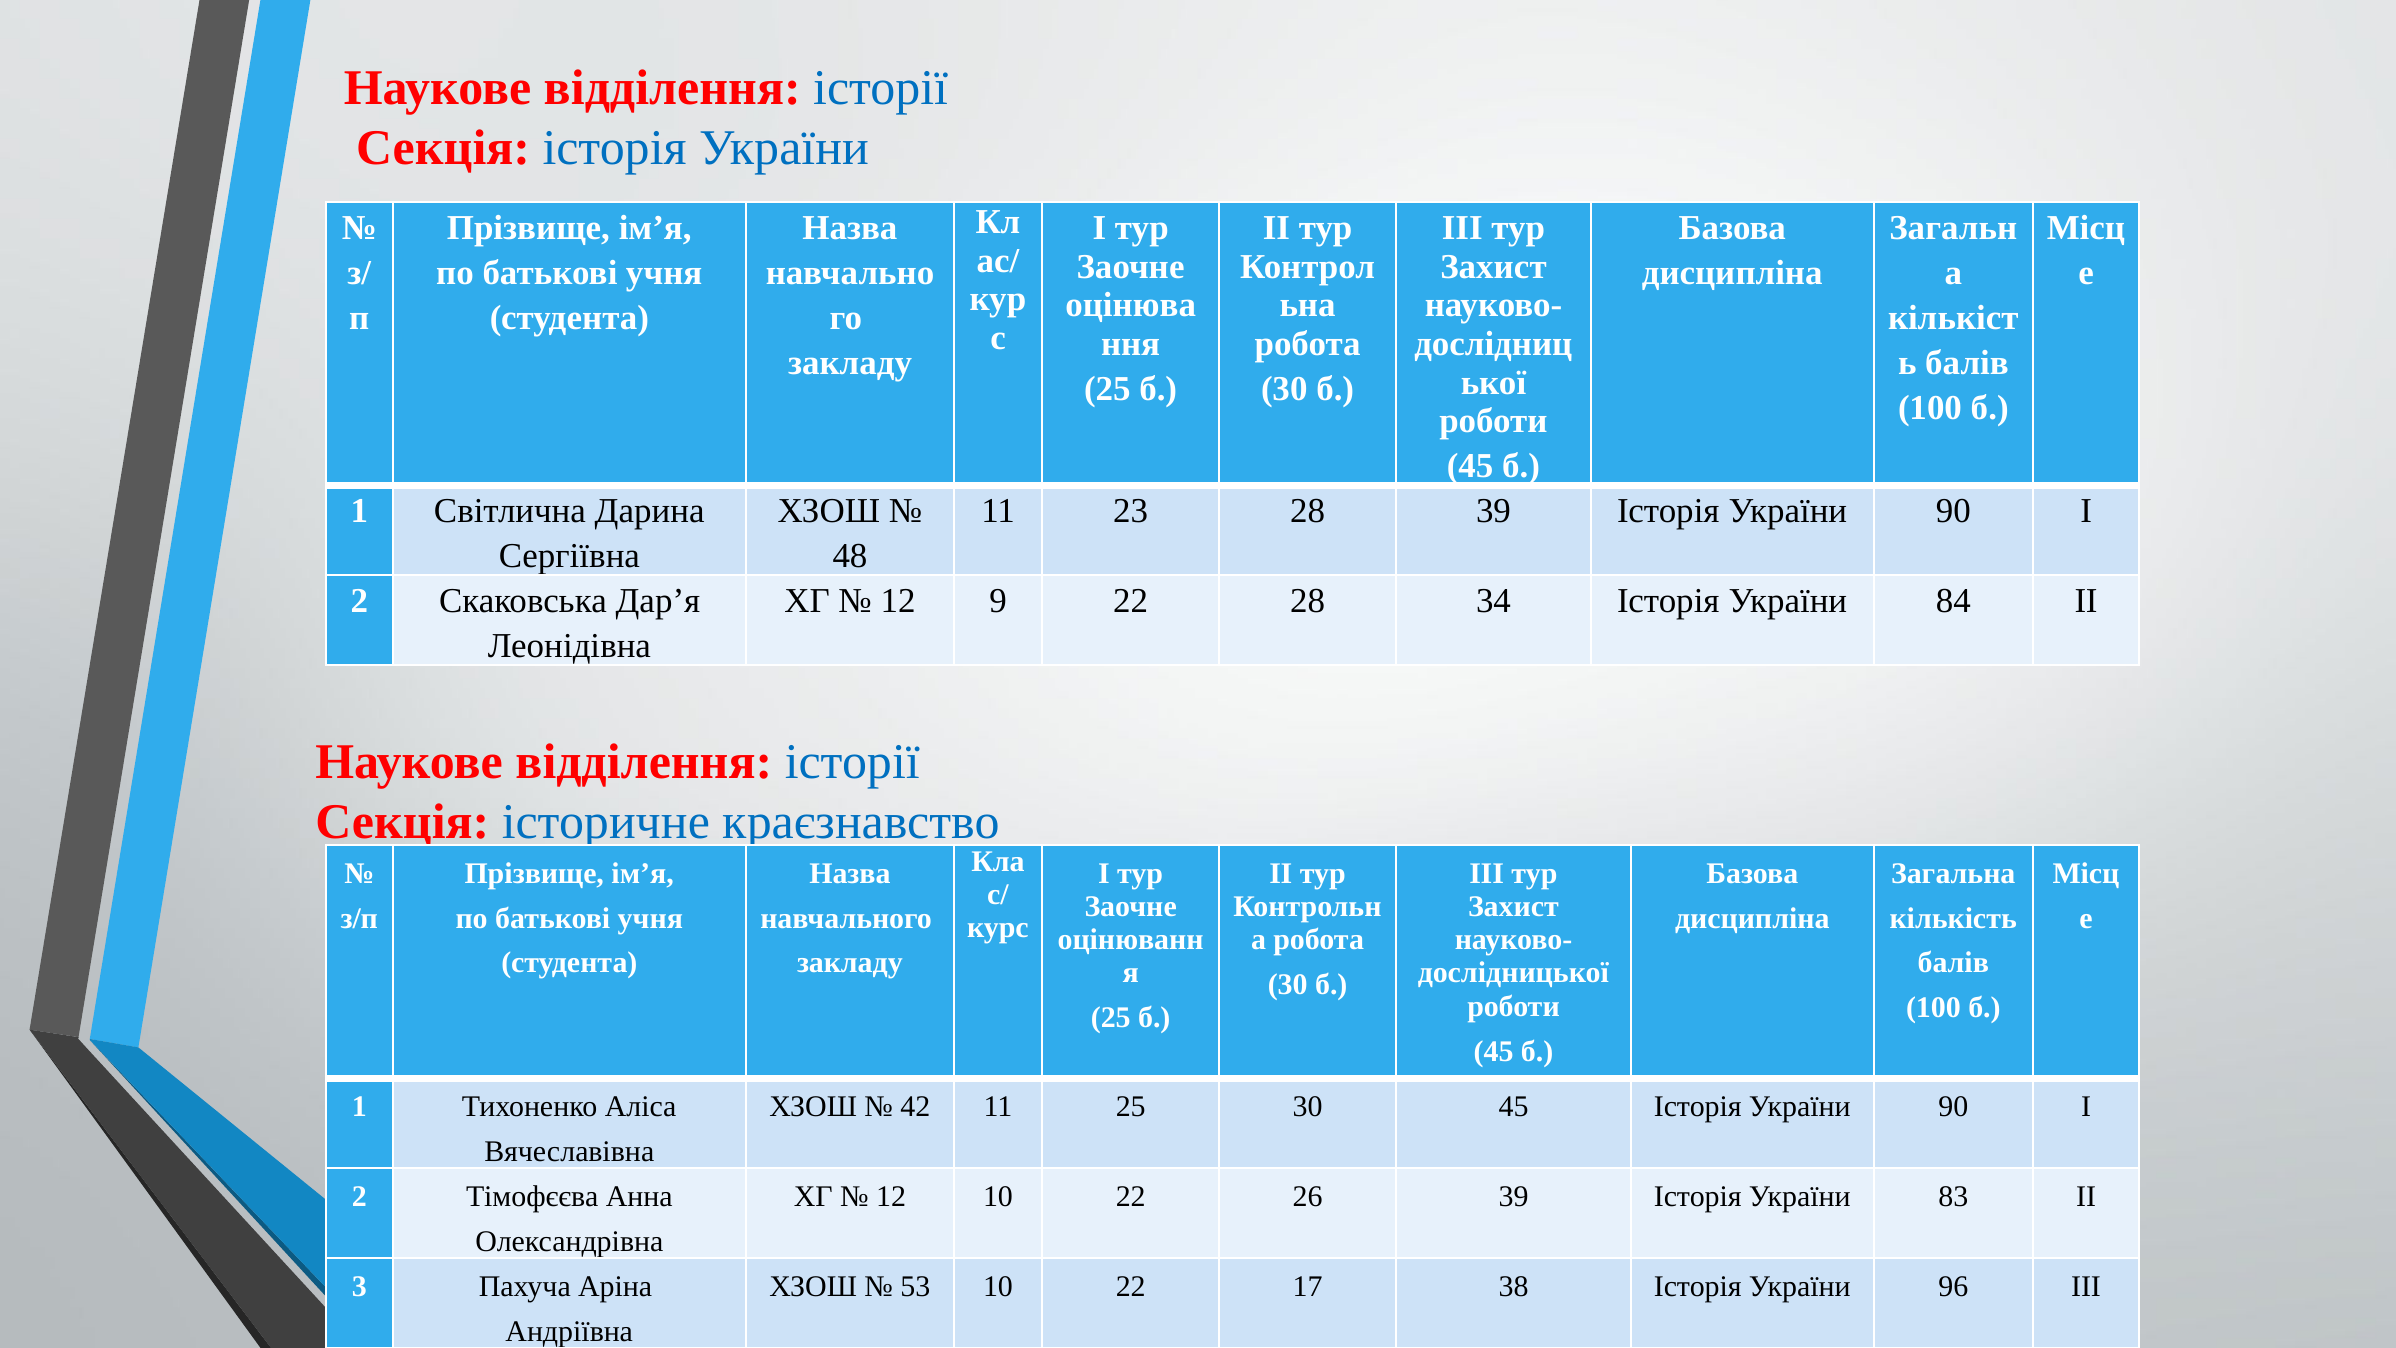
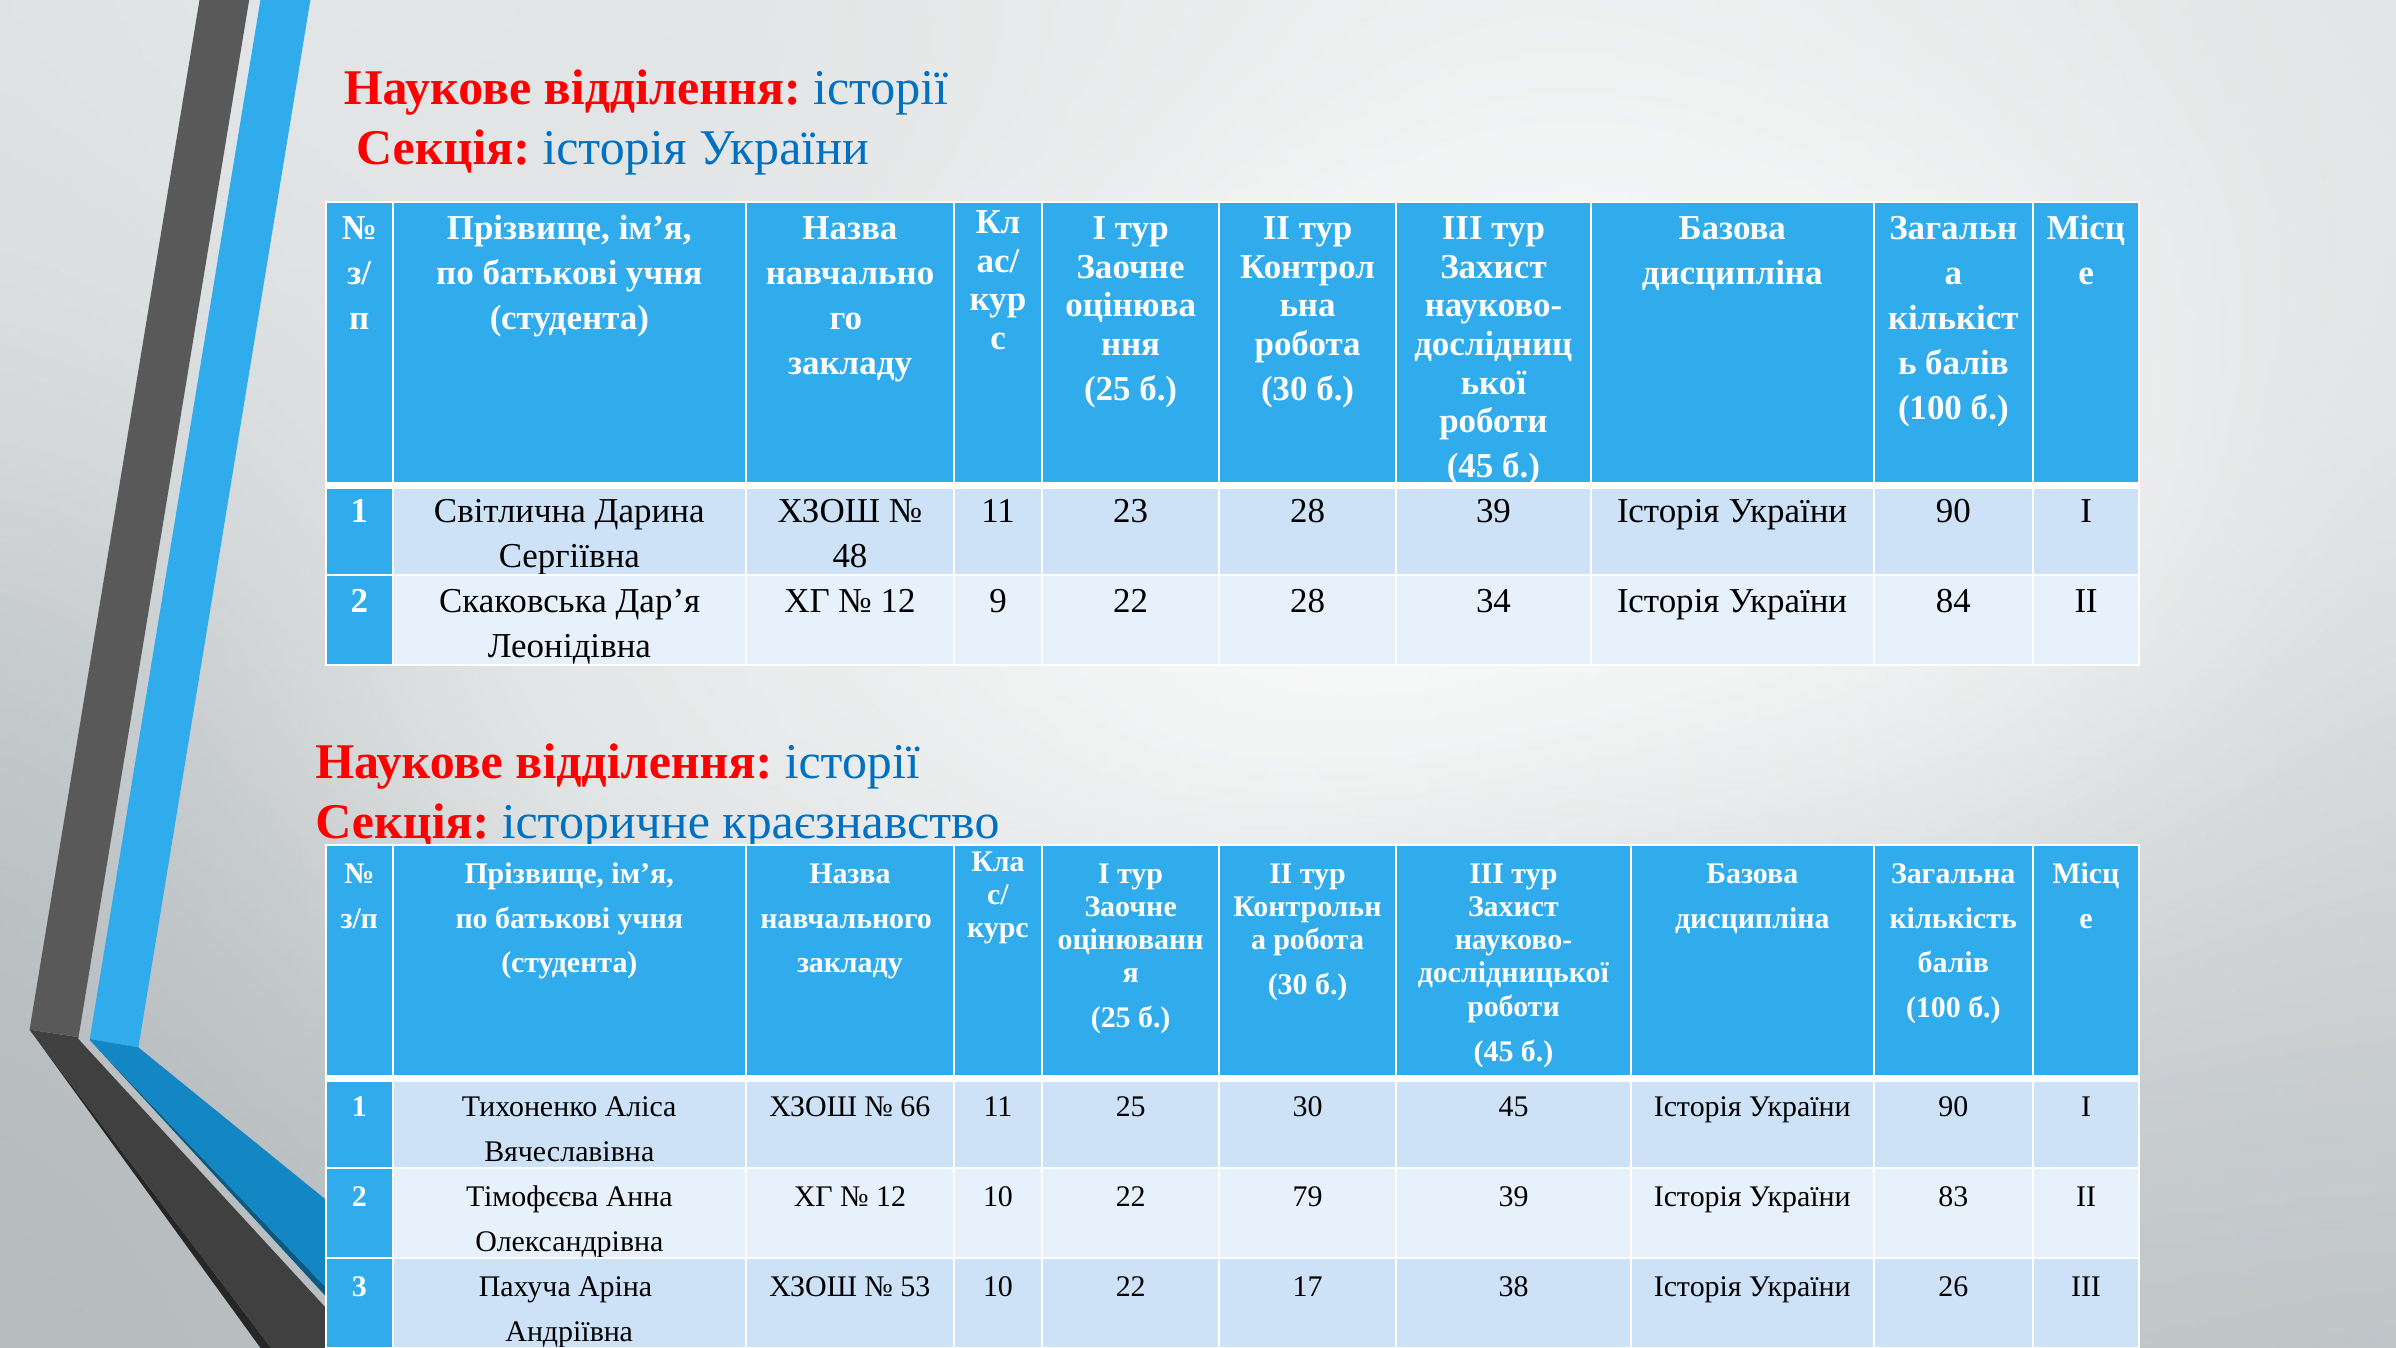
42: 42 -> 66 (915, 1107)
26: 26 -> 79 (1308, 1197)
96: 96 -> 26 (1953, 1287)
